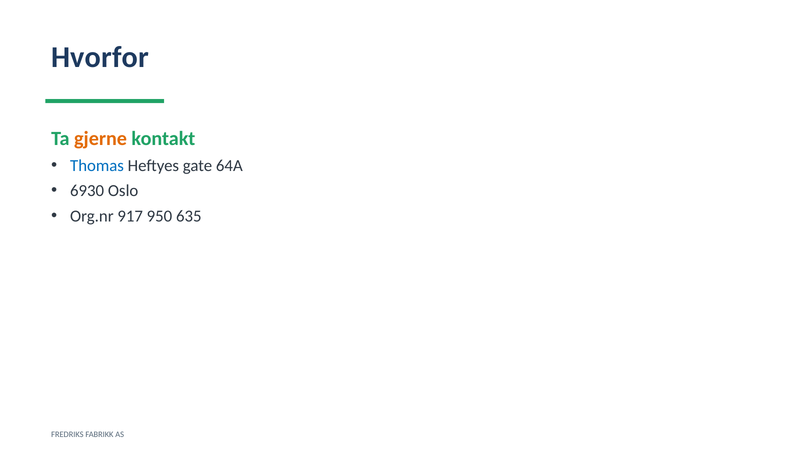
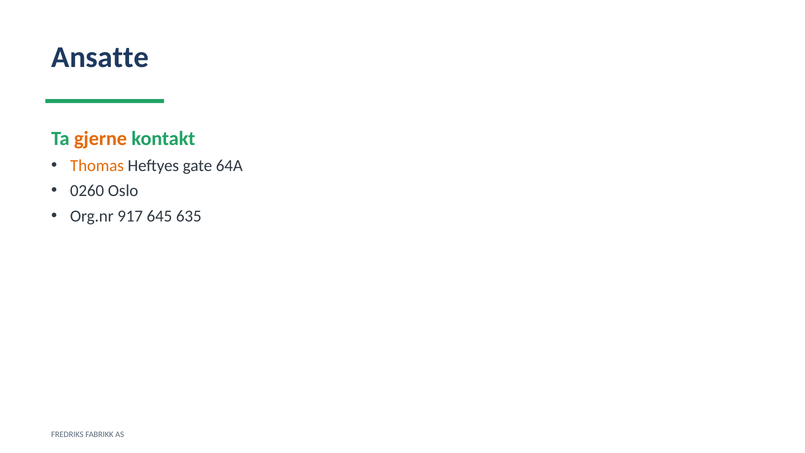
Hvorfor: Hvorfor -> Ansatte (100, 57)
Thomas colour: blue -> orange (97, 166)
6930: 6930 -> 0260 (87, 191)
950: 950 -> 645 (159, 216)
